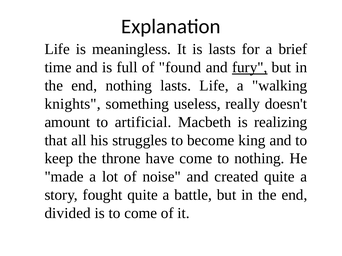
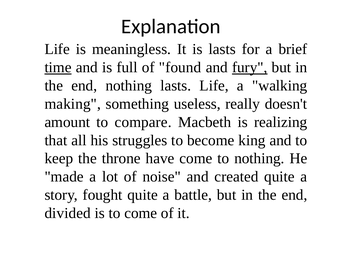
time underline: none -> present (58, 68)
knights: knights -> making (73, 104)
artificial: artificial -> compare (143, 122)
